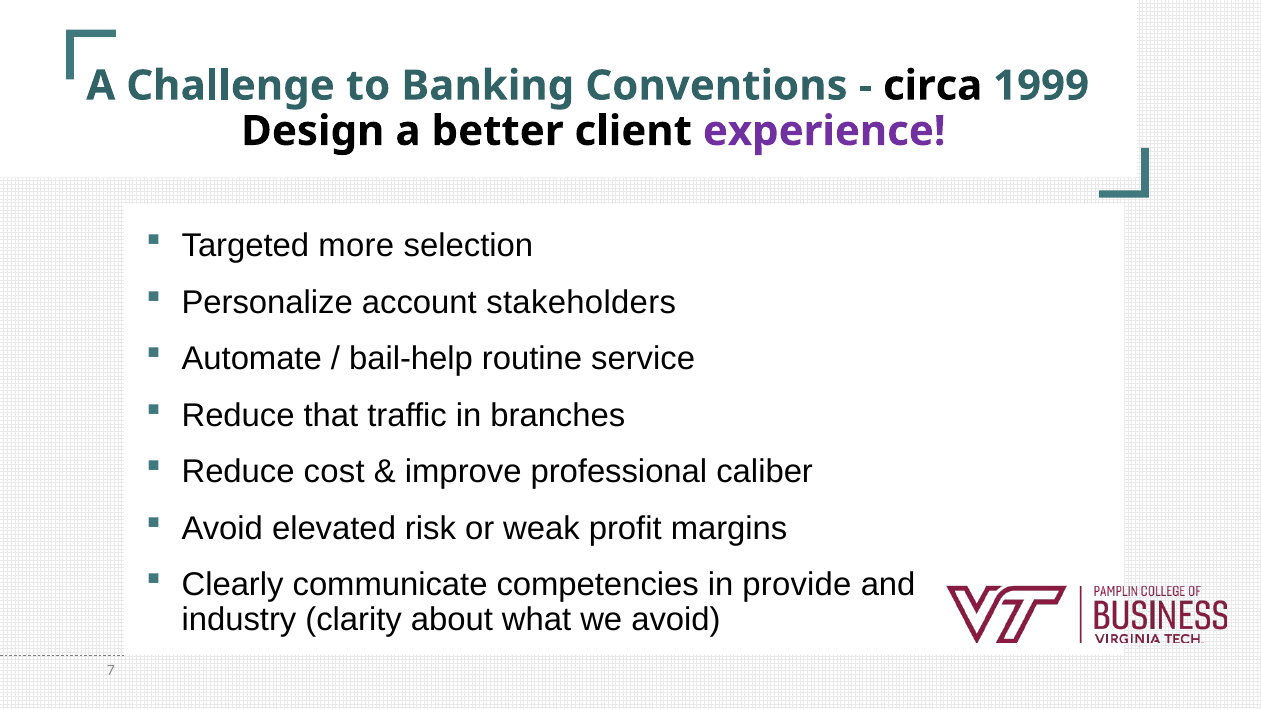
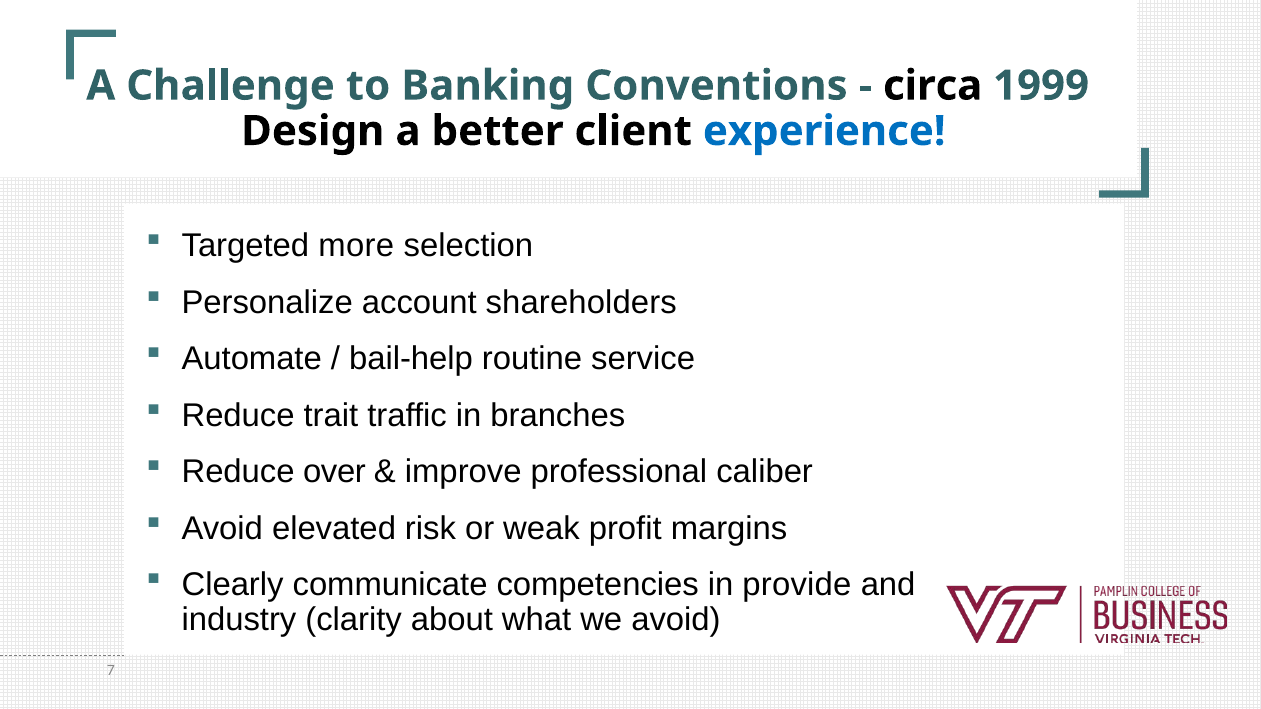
experience colour: purple -> blue (824, 131)
stakeholders: stakeholders -> shareholders (581, 303)
that: that -> trait (331, 415)
cost: cost -> over (334, 472)
